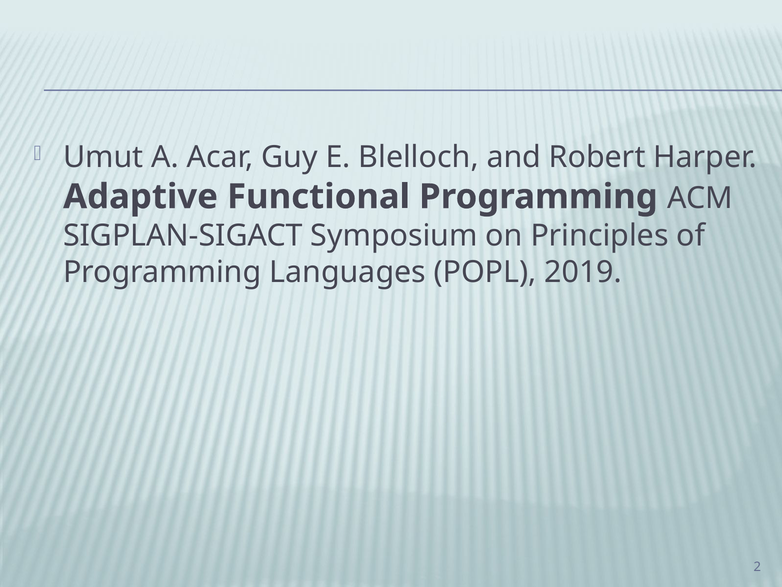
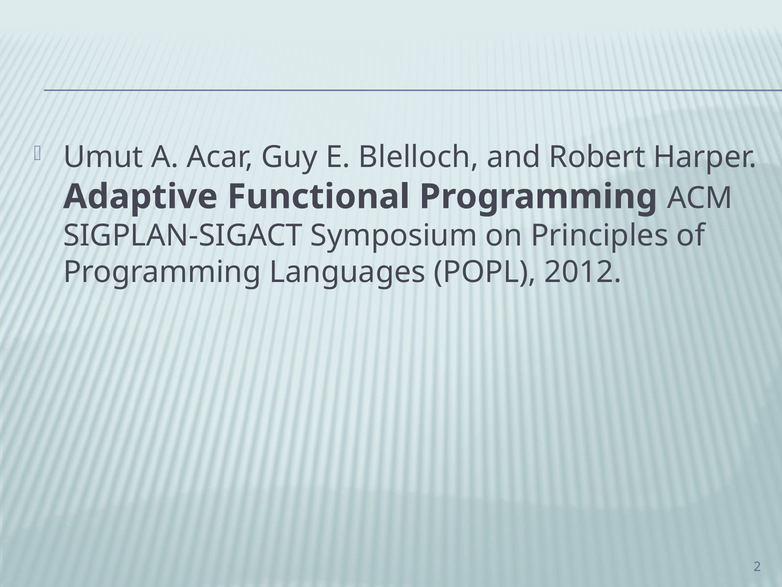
2019: 2019 -> 2012 (583, 272)
